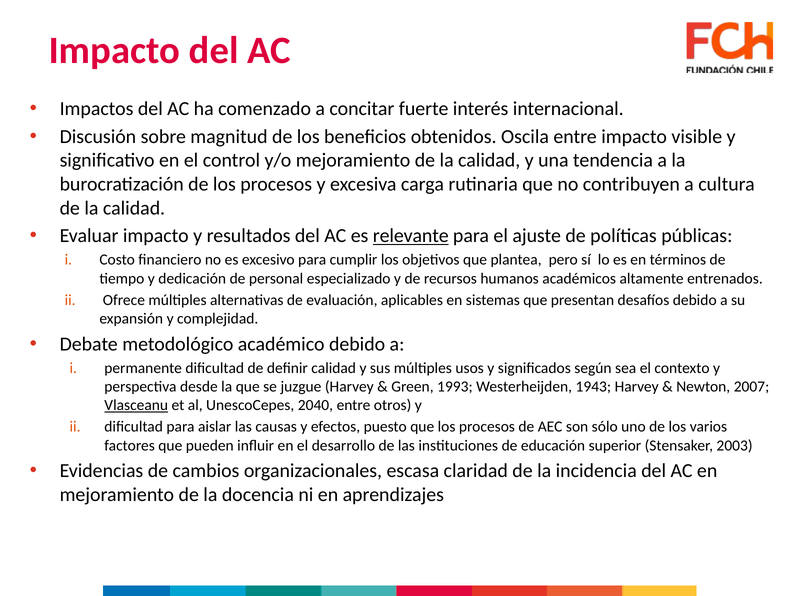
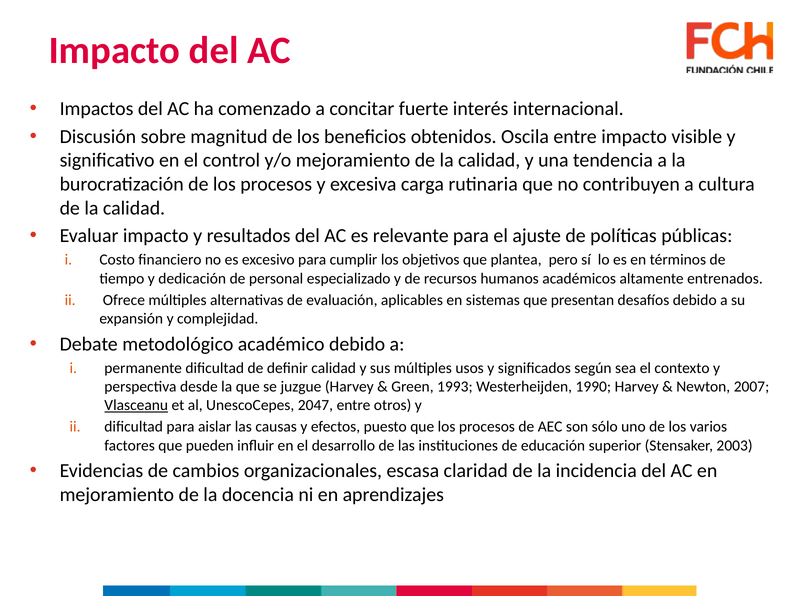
relevante underline: present -> none (411, 236)
1943: 1943 -> 1990 (593, 387)
2040: 2040 -> 2047 (315, 405)
